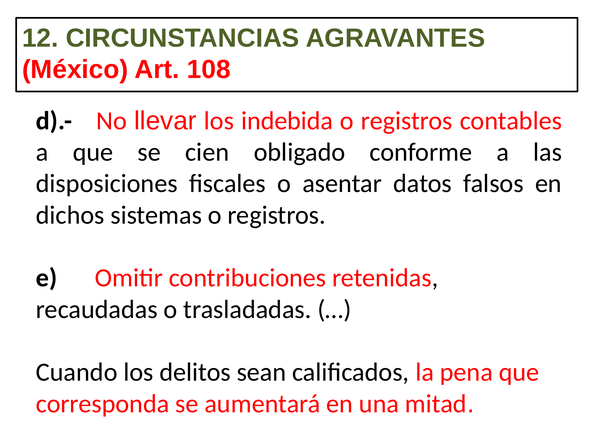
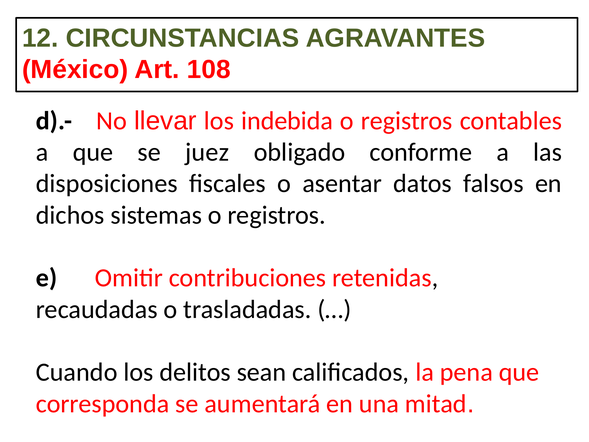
cien: cien -> juez (207, 152)
